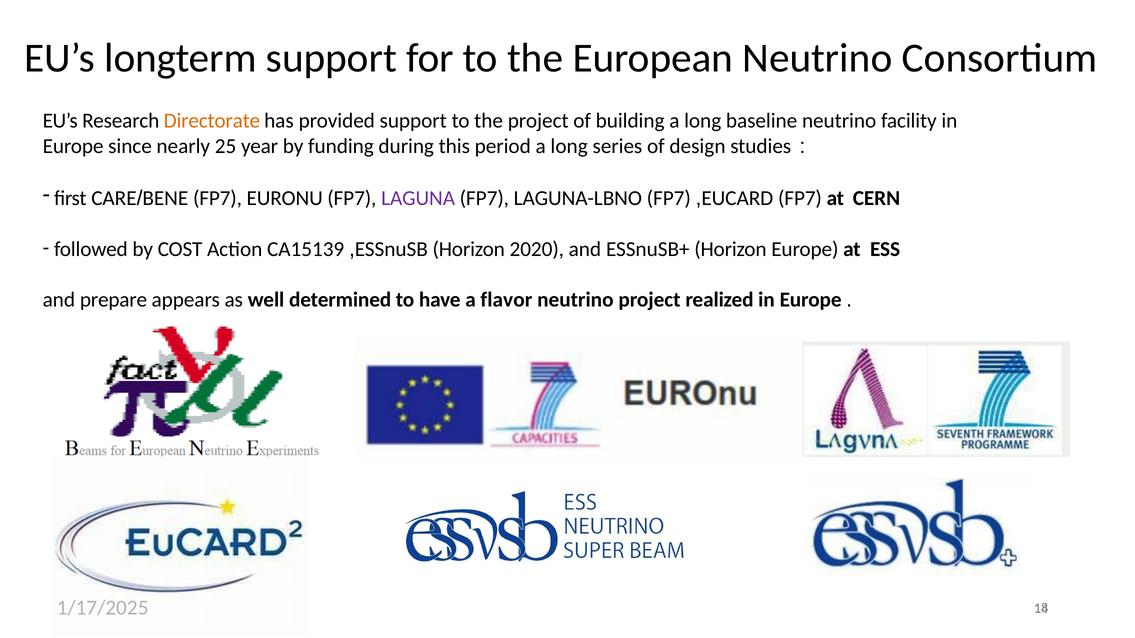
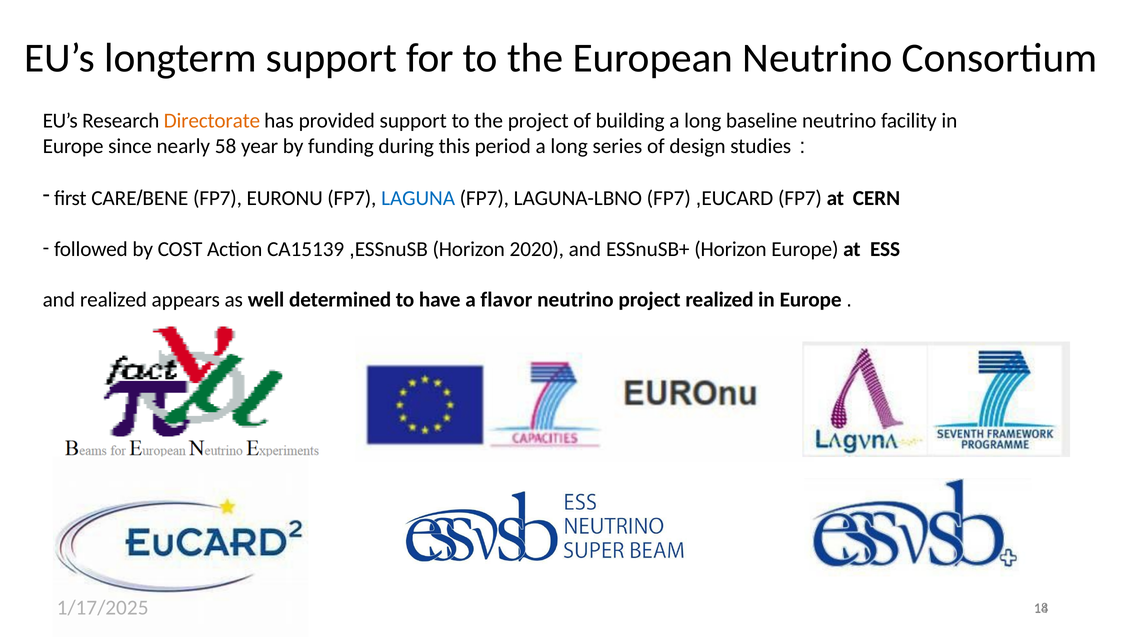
25: 25 -> 58 (226, 146)
LAGUNA colour: purple -> blue (418, 199)
and prepare: prepare -> realized (113, 300)
